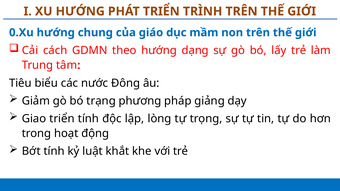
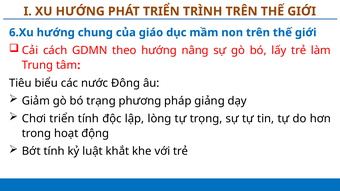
0.Xu: 0.Xu -> 6.Xu (21, 33)
dạng: dạng -> nâng (195, 50)
Giao: Giao -> Chơi (34, 119)
